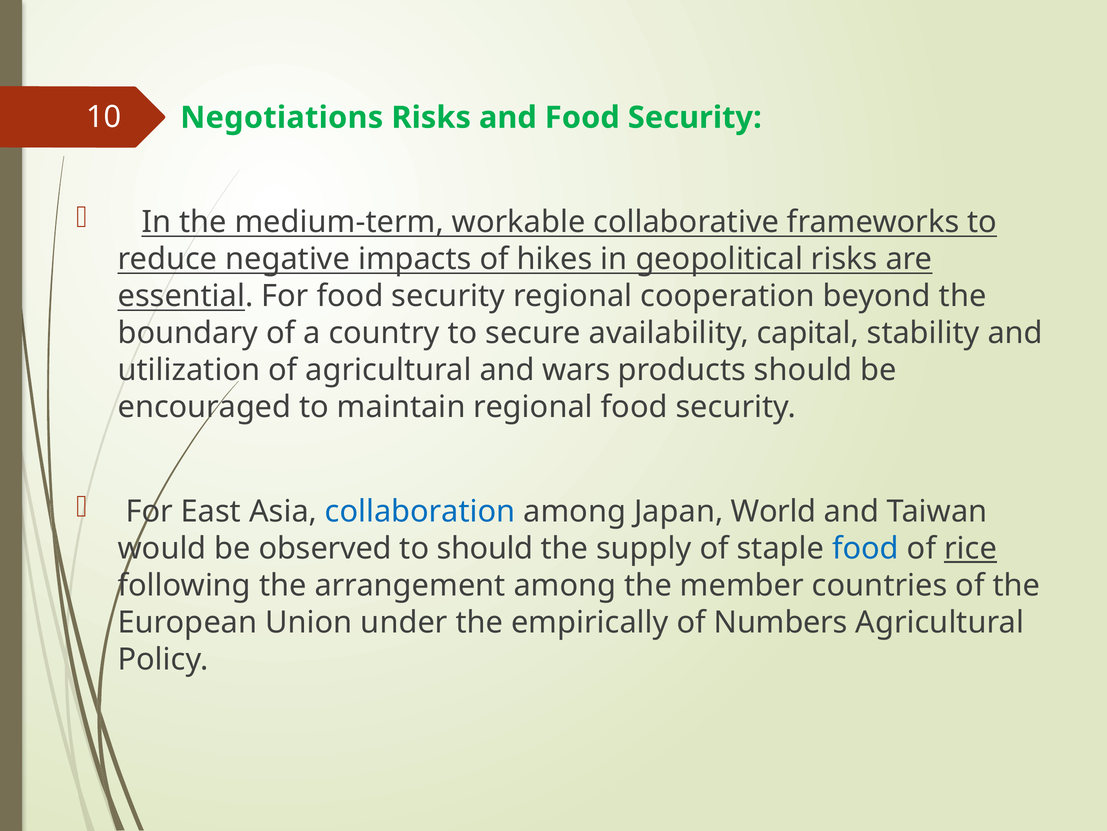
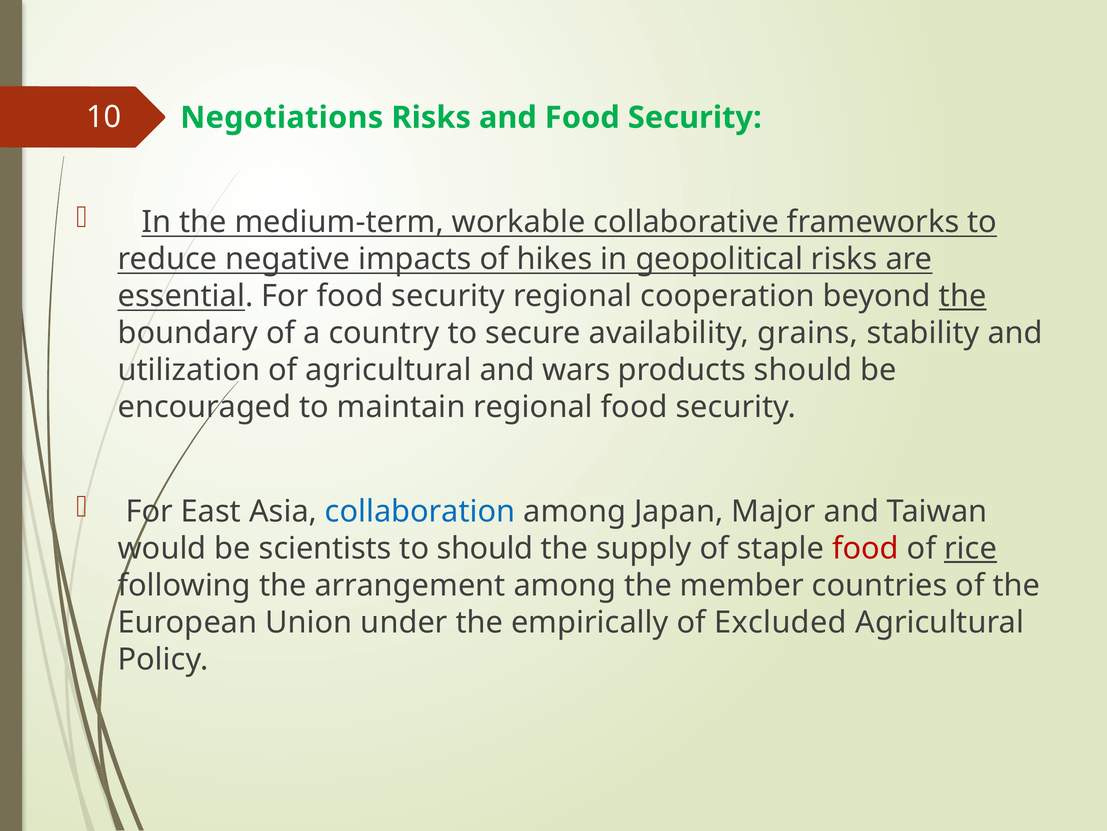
the underline: none -> present (963, 296)
capital: capital -> grains (808, 333)
World: World -> Major (773, 511)
observed: observed -> scientists (325, 548)
food colour: blue -> red (866, 548)
Numbers: Numbers -> Excluded (781, 622)
